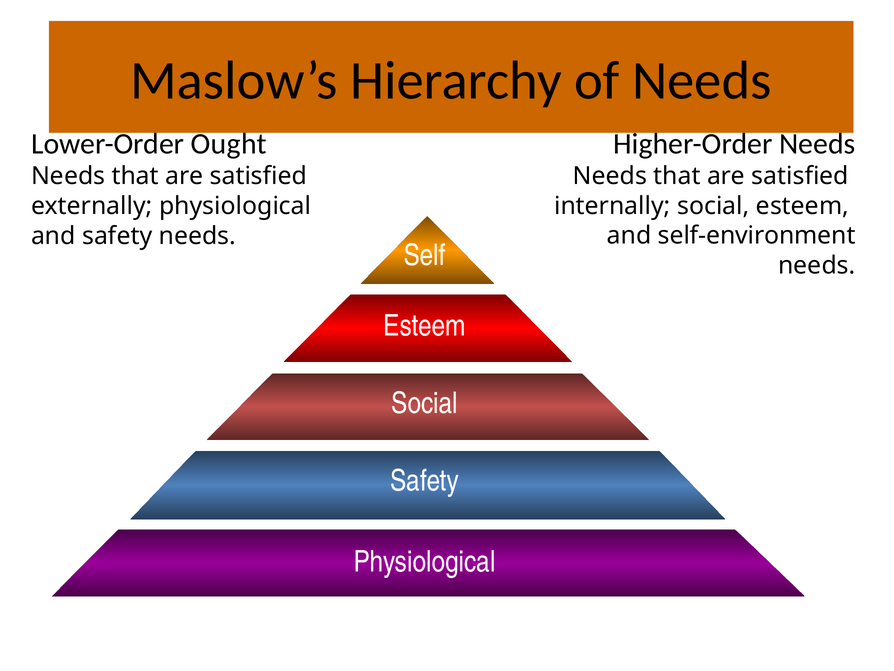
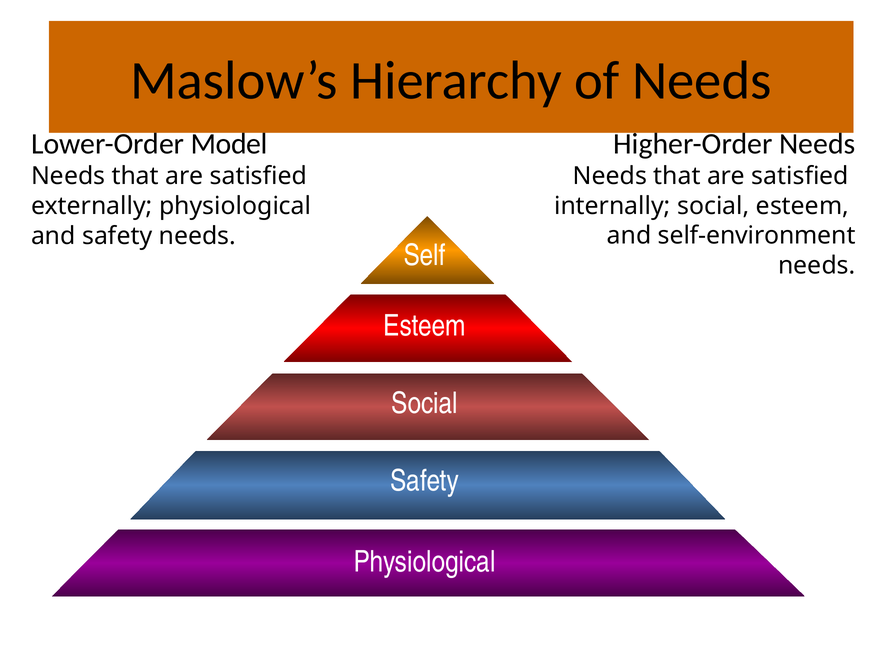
Ought: Ought -> Model (229, 144)
